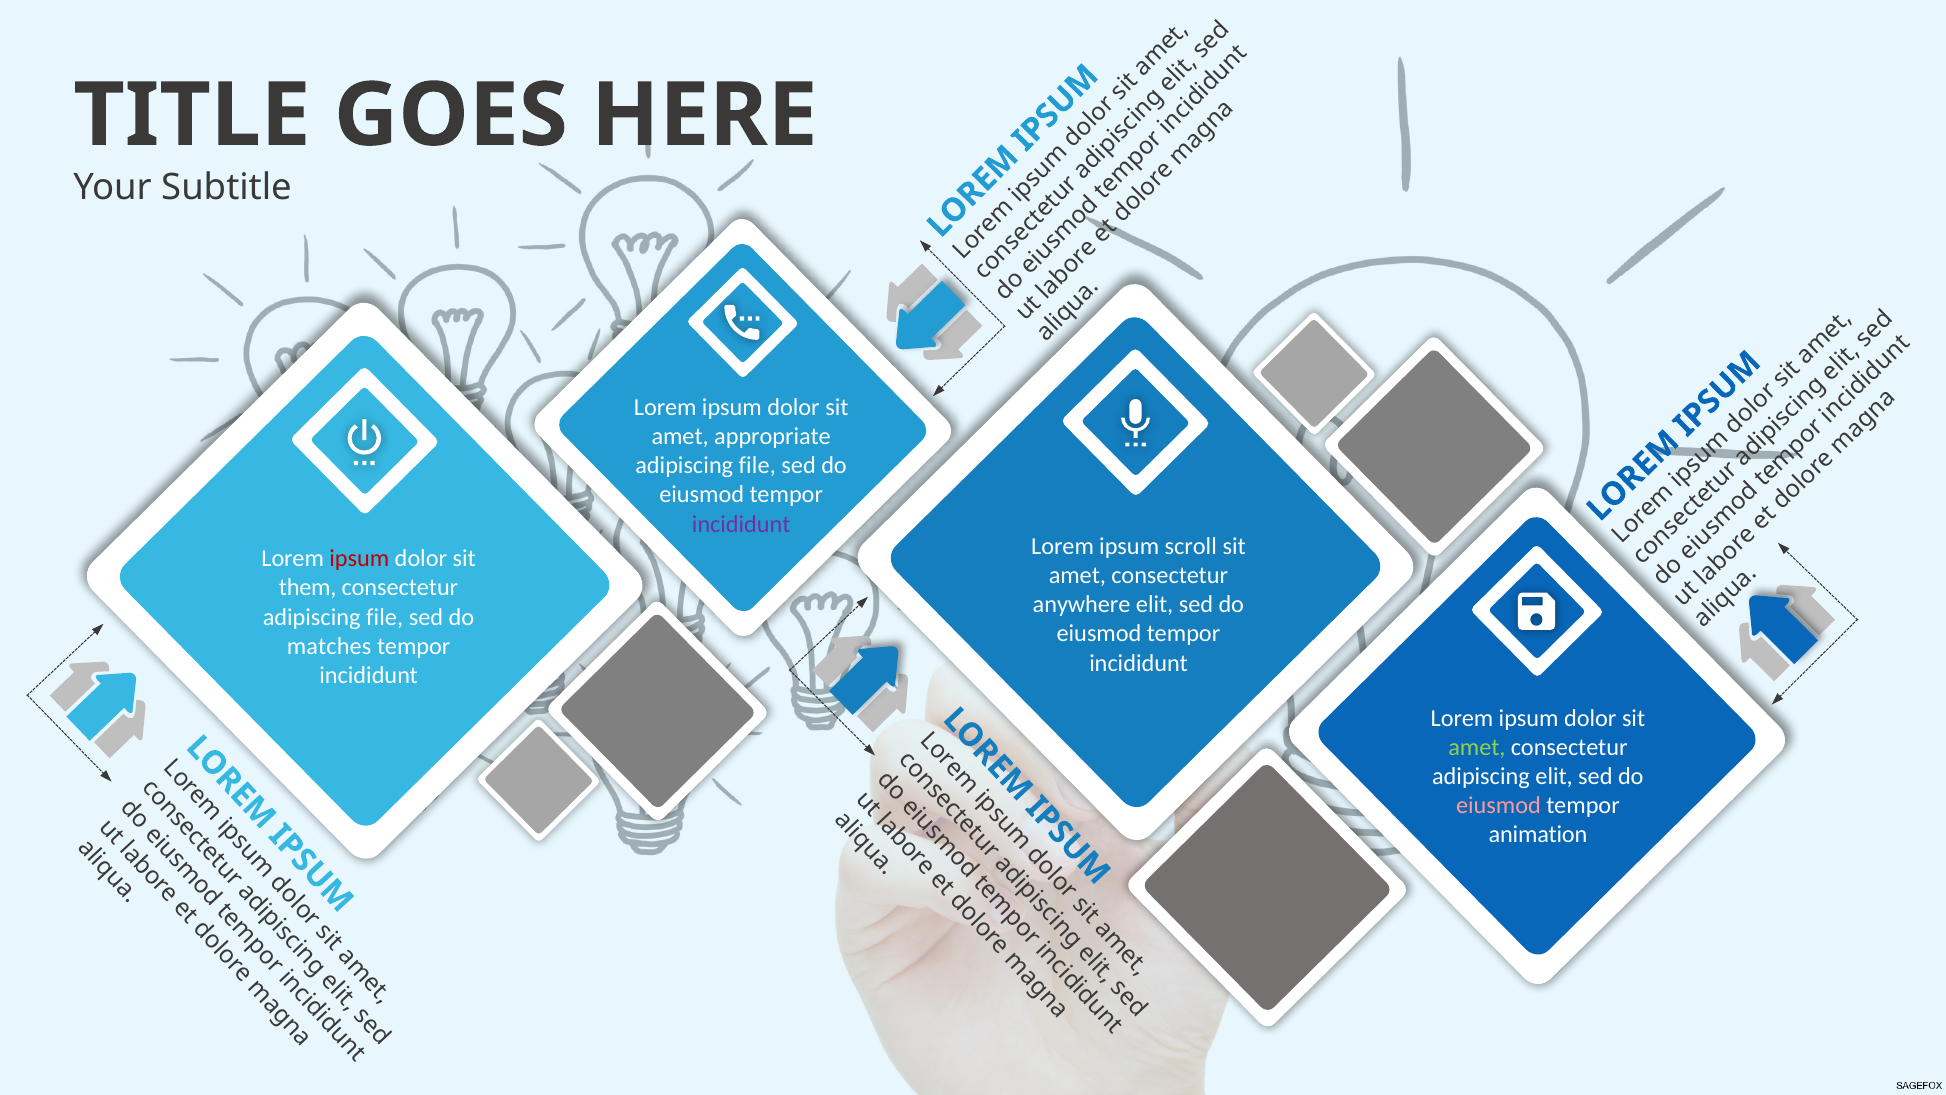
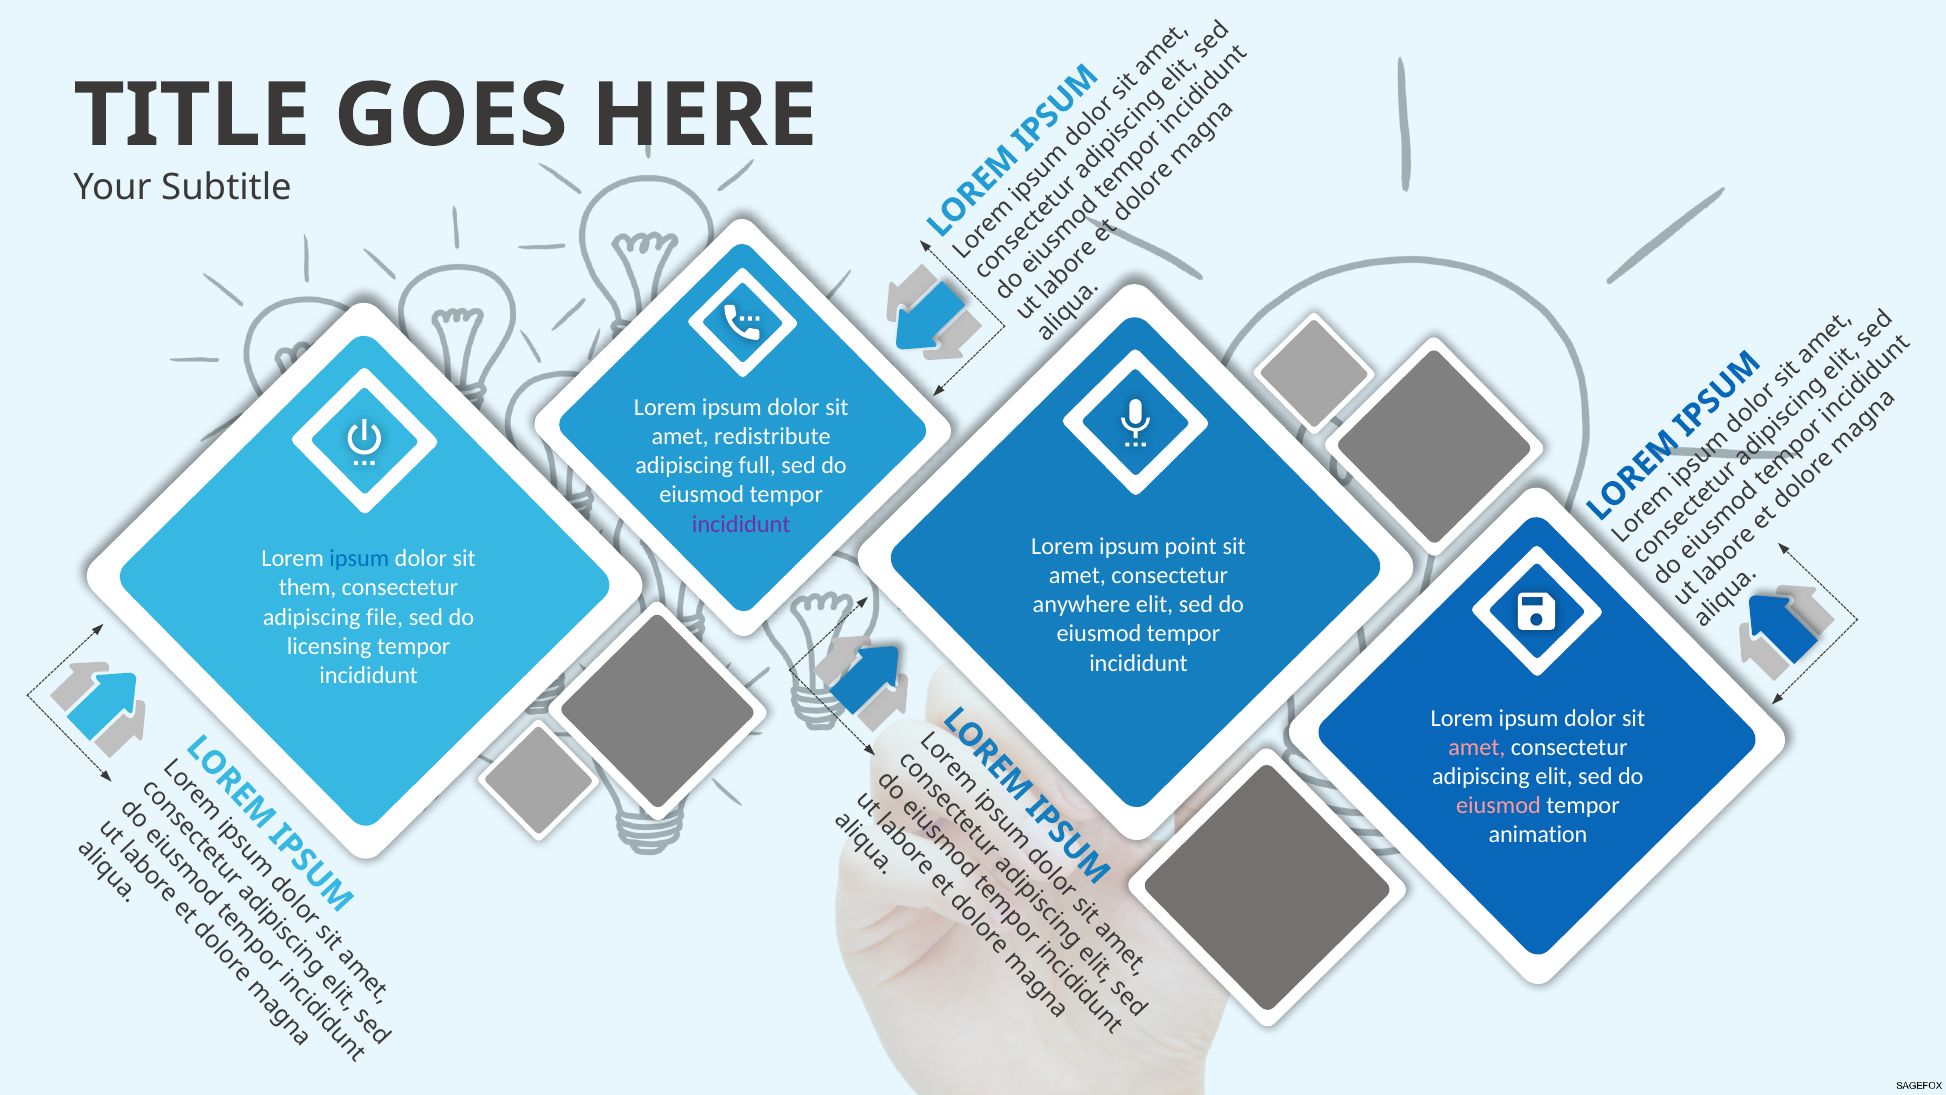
appropriate: appropriate -> redistribute (772, 436)
file: file -> full (757, 466)
scroll: scroll -> point (1191, 546)
ipsum colour: red -> blue (359, 558)
matches: matches -> licensing (329, 646)
amet colour: light green -> pink (1477, 747)
